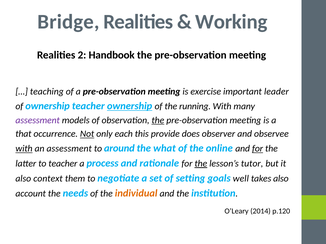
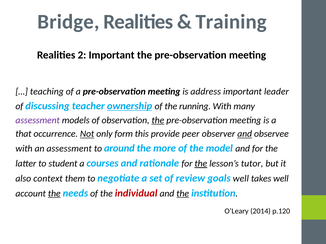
Working: Working -> Training (231, 22)
2 Handbook: Handbook -> Important (112, 55)
exercise: exercise -> address (206, 92)
of ownership: ownership -> discussing (47, 106)
each: each -> form (124, 134)
does: does -> peer (191, 134)
and underline: none -> present (245, 134)
with underline: present -> none (24, 149)
what: what -> more (165, 149)
online: online -> model (219, 149)
for underline: present -> none (258, 149)
to teacher: teacher -> student (63, 164)
process: process -> courses (103, 164)
setting: setting -> review (190, 179)
takes also: also -> well (281, 179)
the underline: none -> present (54, 194)
individual colour: orange -> red (136, 194)
the underline: none -> present (183, 194)
